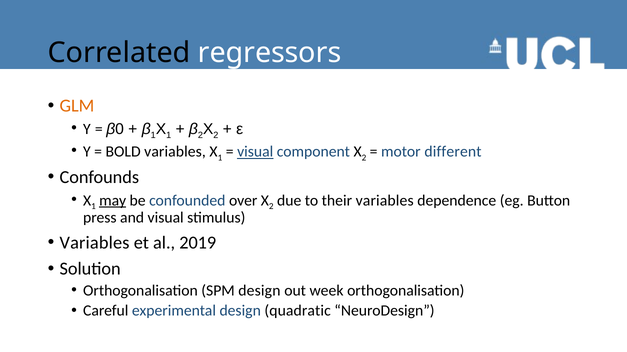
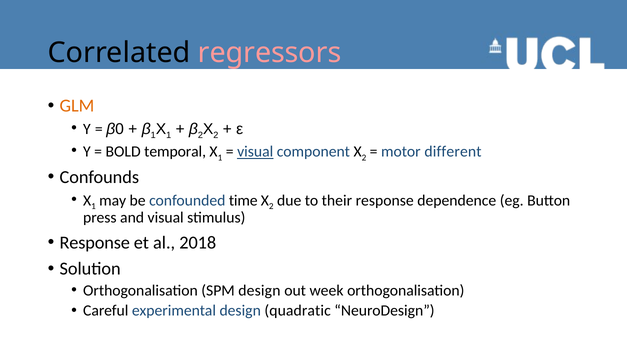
regressors colour: white -> pink (270, 53)
BOLD variables: variables -> temporal (175, 152)
may underline: present -> none (113, 201)
over: over -> time (243, 201)
their variables: variables -> response (385, 201)
Variables: Variables -> Response (95, 243)
2019: 2019 -> 2018 (198, 243)
